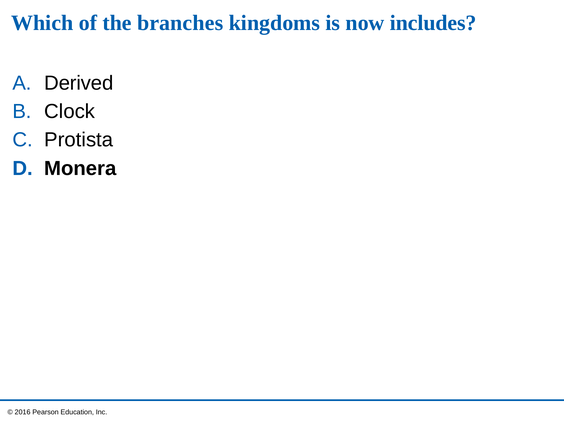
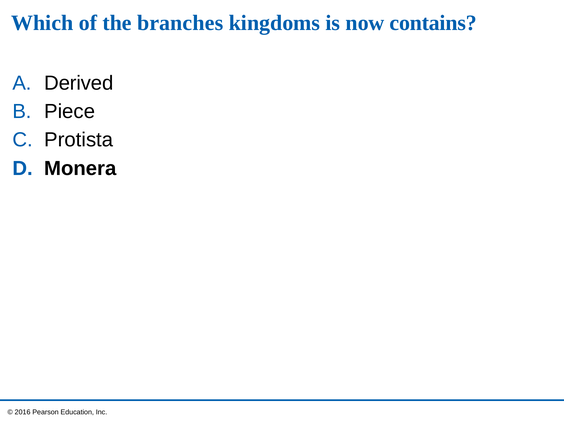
includes: includes -> contains (433, 23)
Clock: Clock -> Piece (70, 111)
